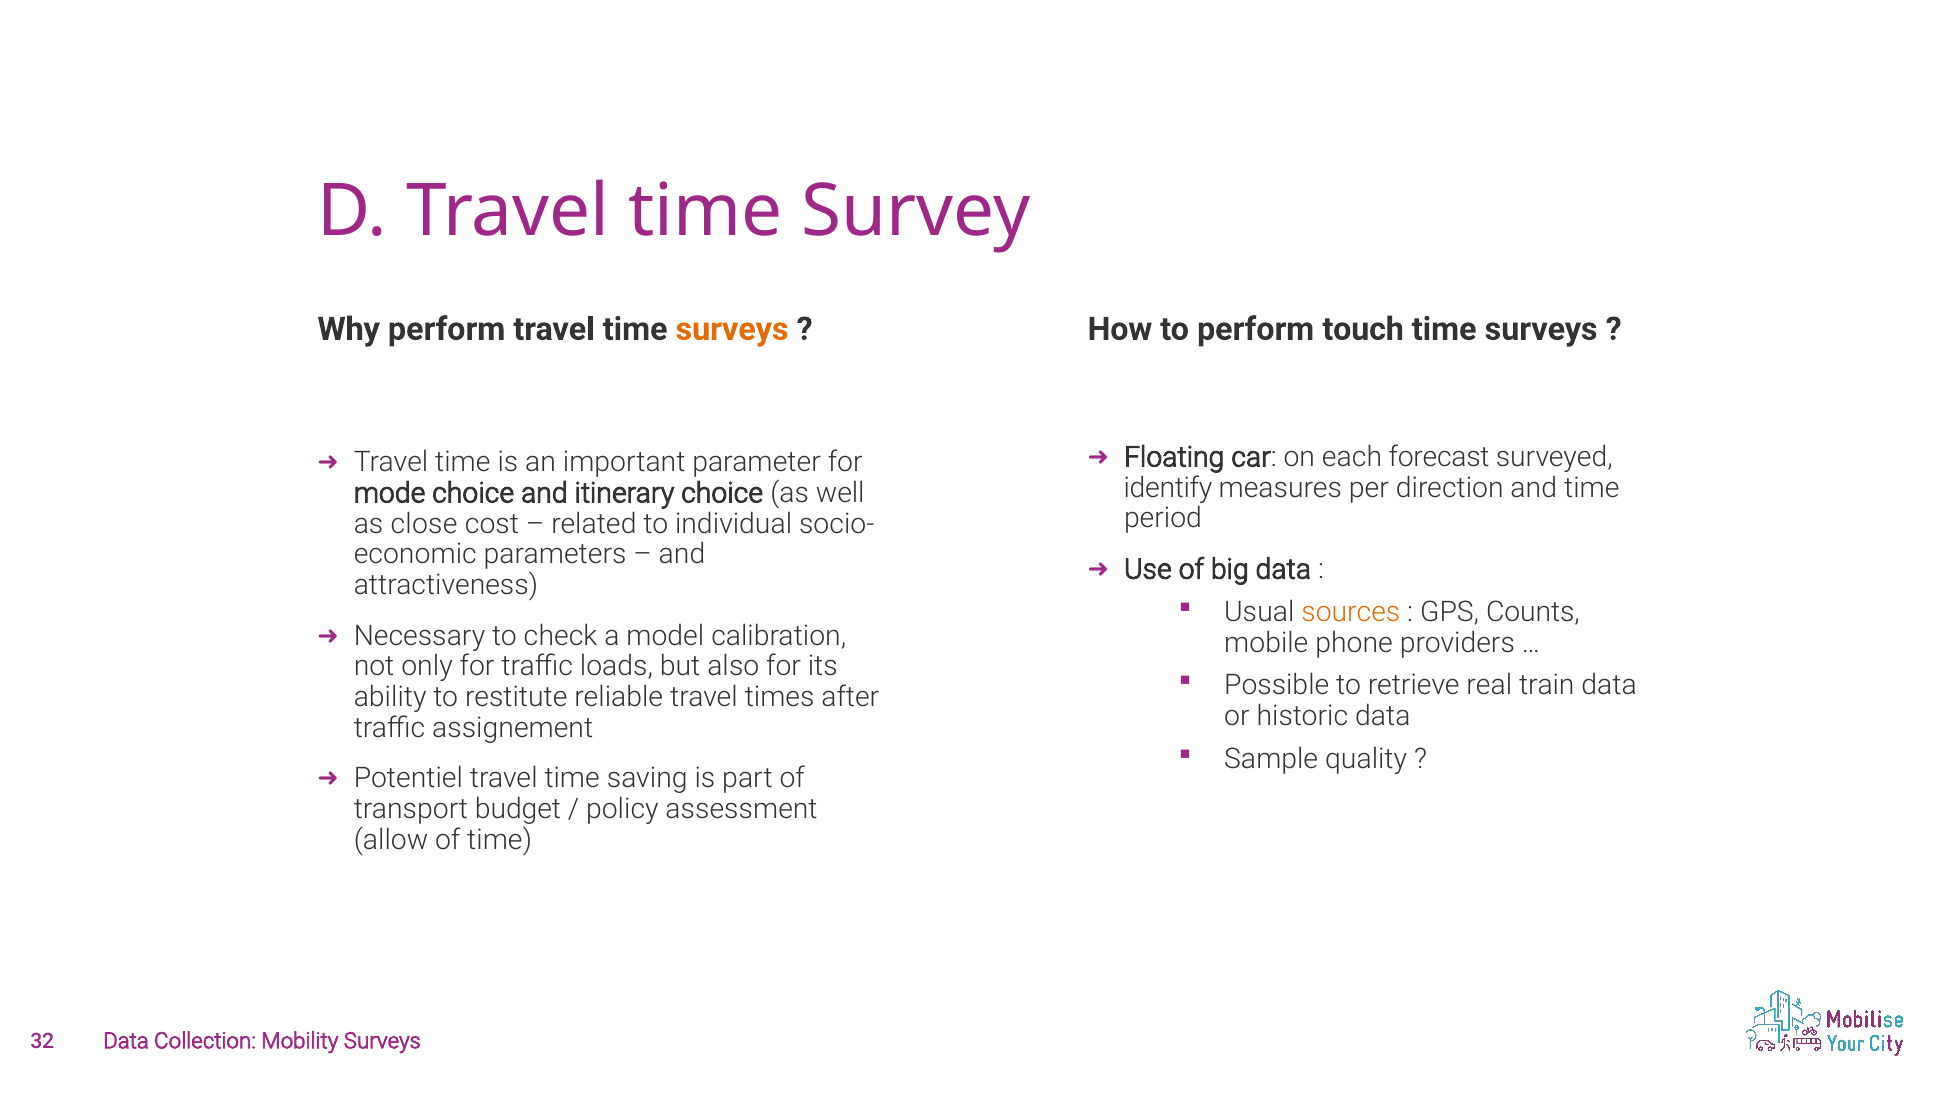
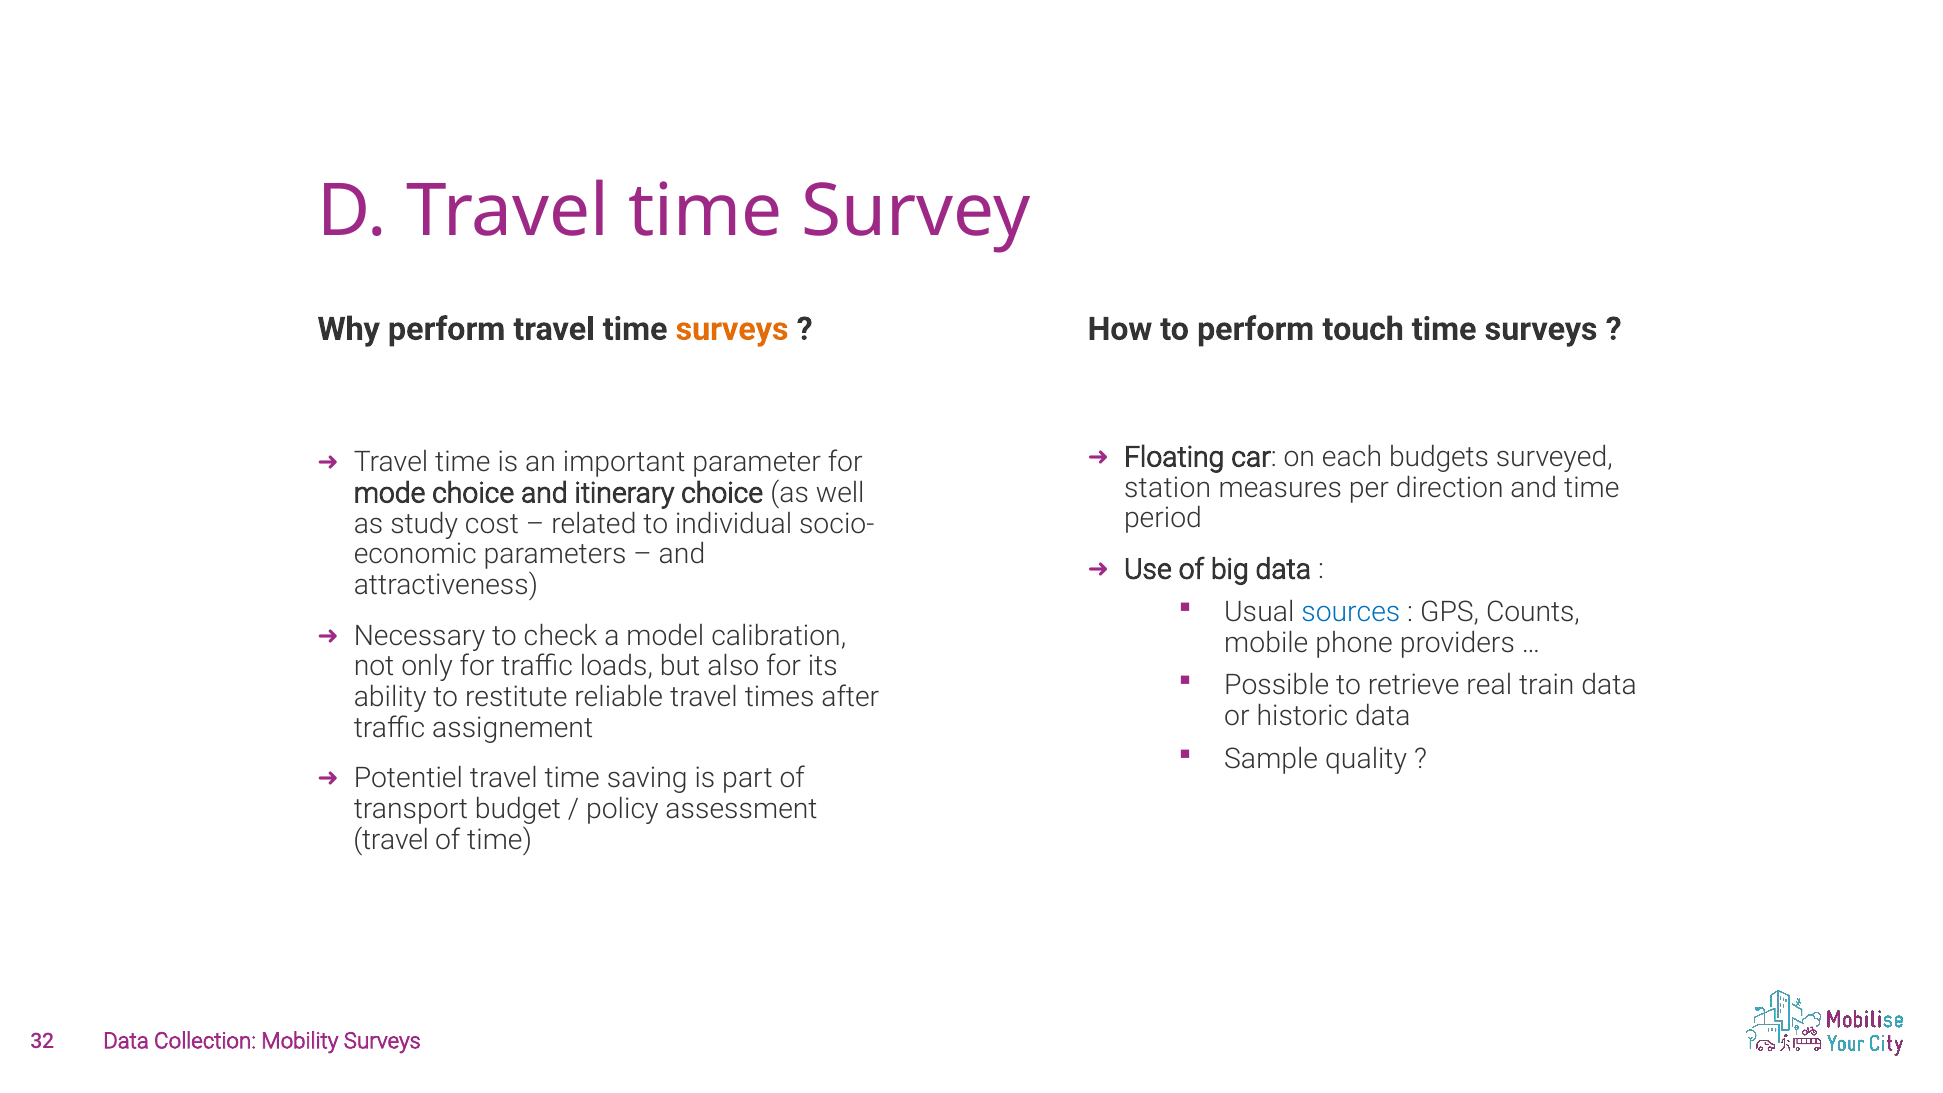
forecast: forecast -> budgets (1439, 457)
identify: identify -> station (1168, 488)
close: close -> study (424, 524)
sources colour: orange -> blue (1351, 612)
allow: allow -> travel (391, 840)
